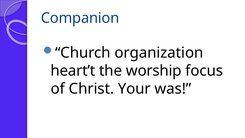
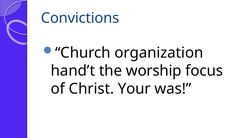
Companion: Companion -> Convictions (80, 18)
heart’t: heart’t -> hand’t (73, 71)
